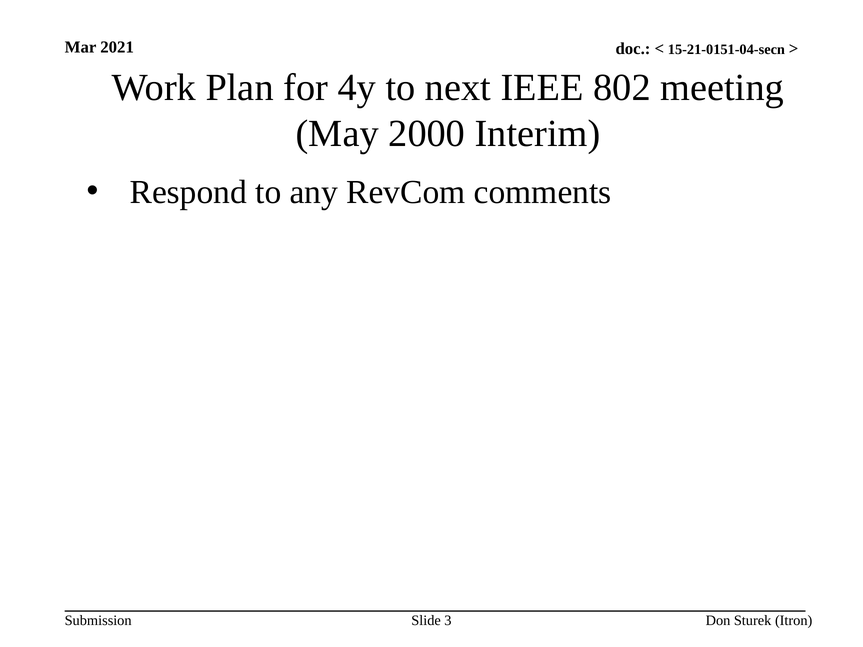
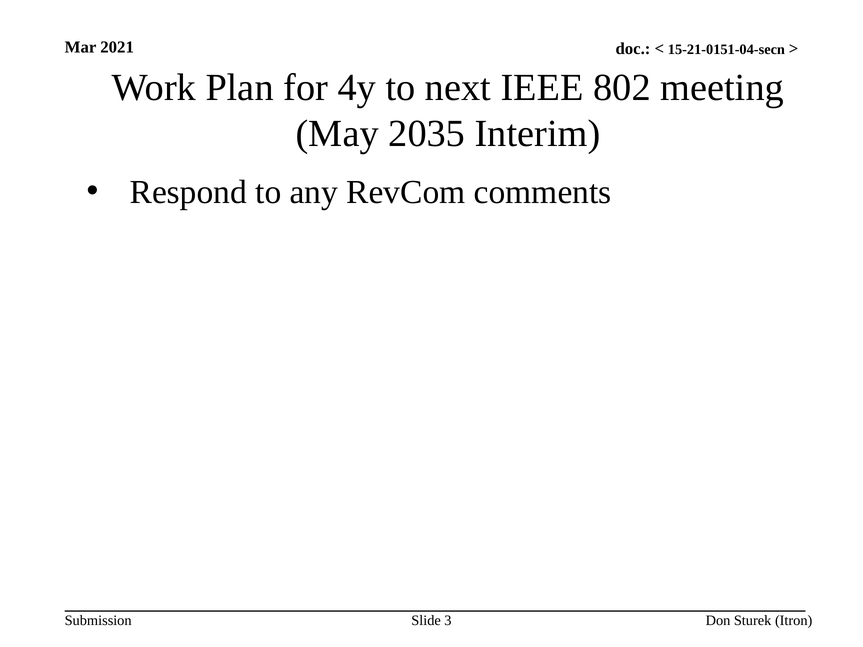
2000: 2000 -> 2035 (427, 134)
